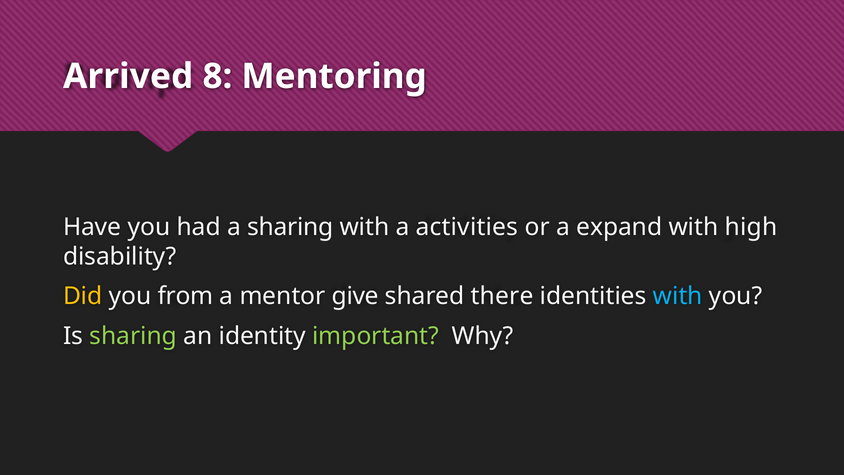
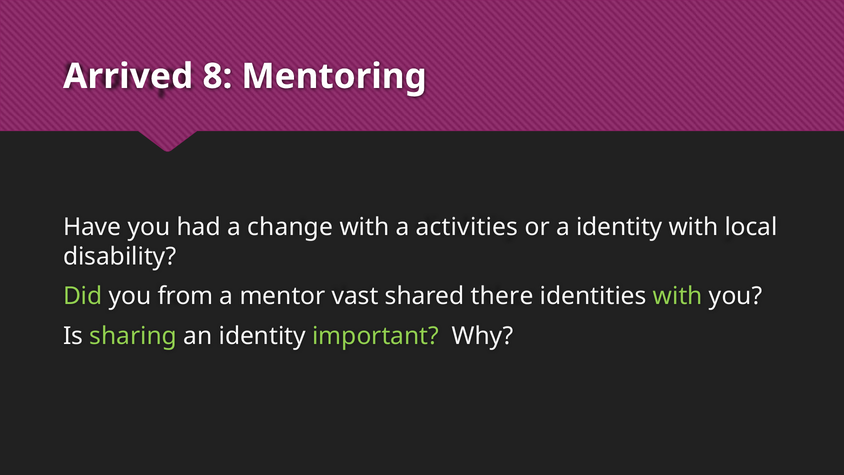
a sharing: sharing -> change (290, 227)
a expand: expand -> identity (619, 227)
high: high -> local (751, 227)
Did colour: yellow -> light green (83, 296)
give: give -> vast (355, 296)
with colour: light blue -> light green (678, 296)
